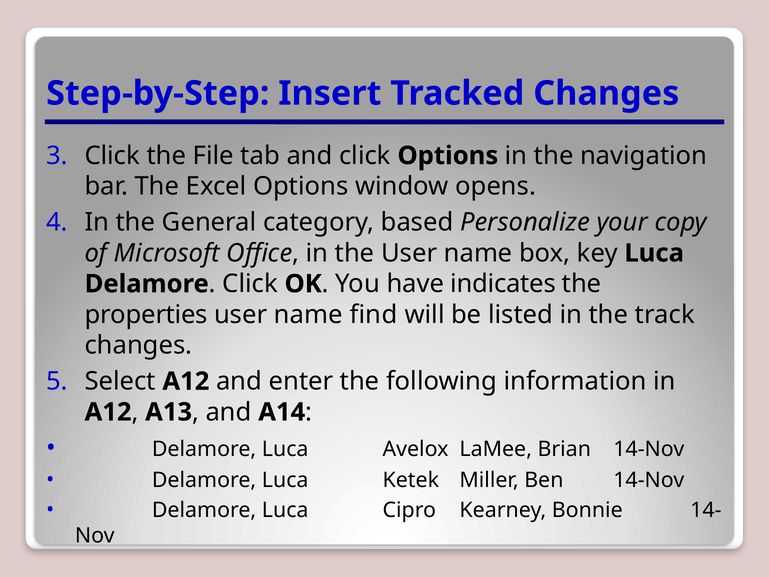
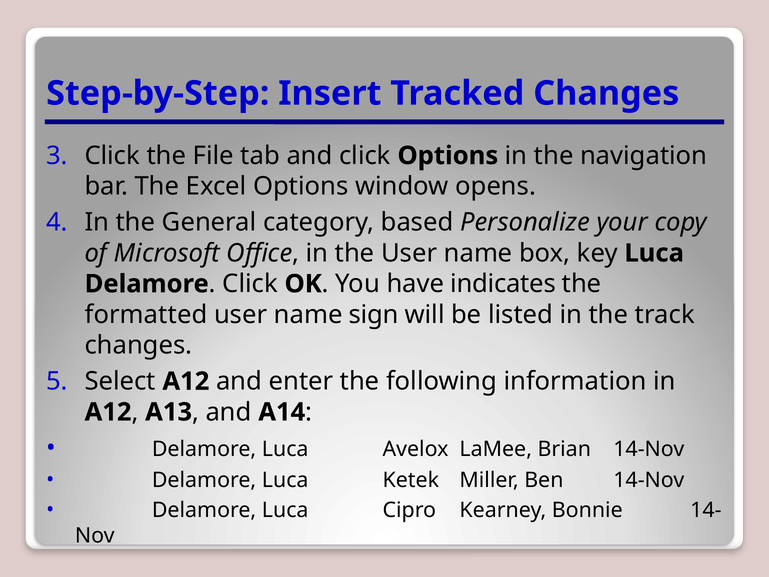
properties: properties -> formatted (146, 315)
find: find -> sign (374, 315)
